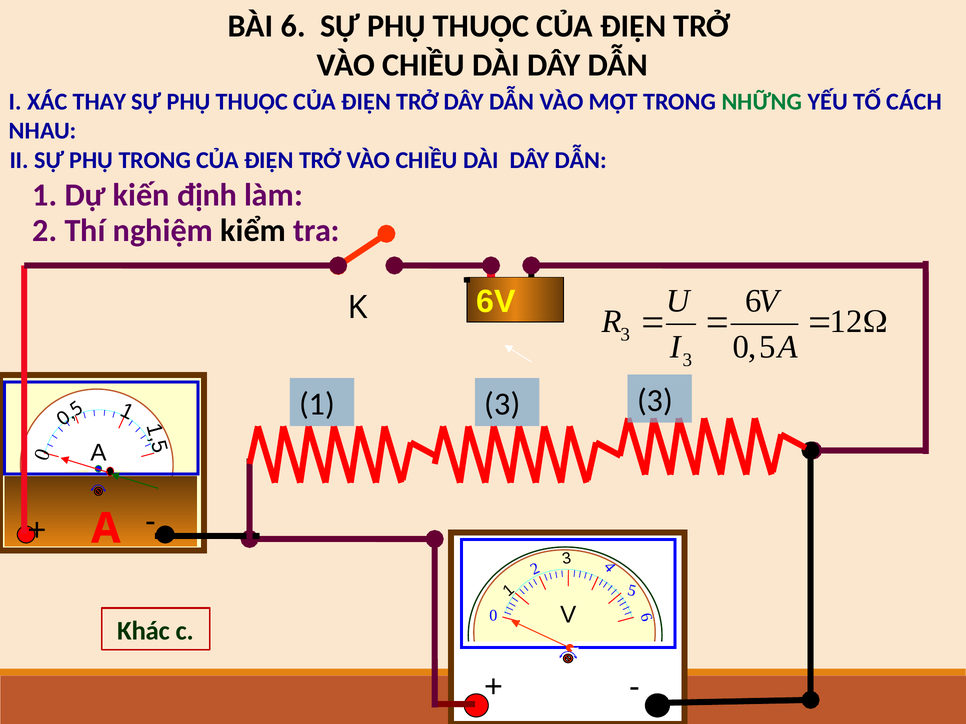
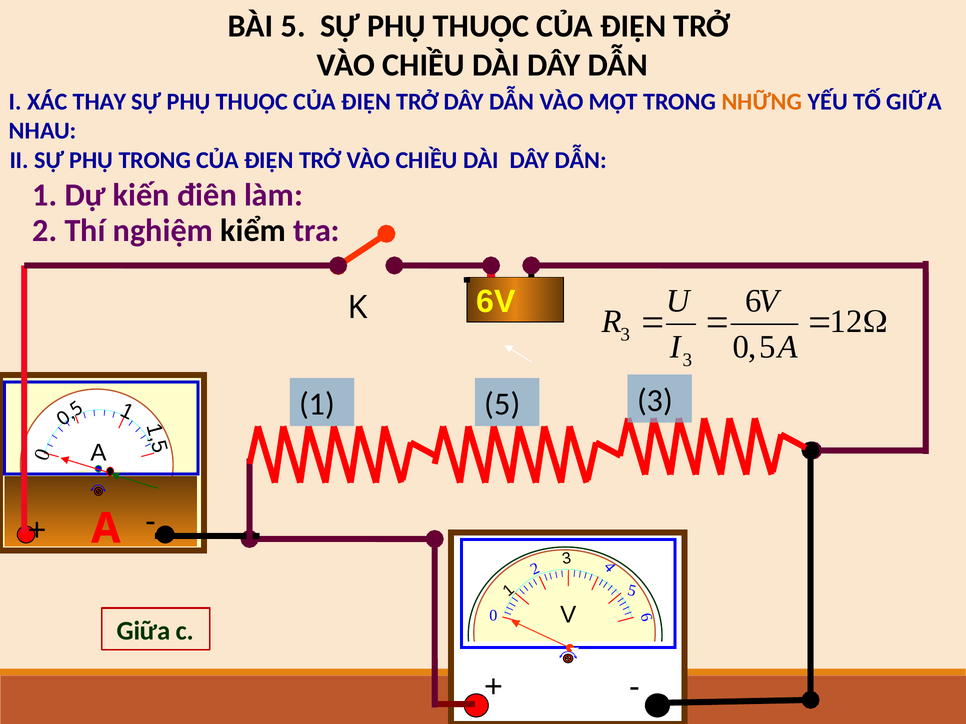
BÀI 6: 6 -> 5 (293, 26)
NHỮNG colour: green -> orange (762, 102)
TỐ CÁCH: CÁCH -> GIỮA (914, 102)
định: định -> điên (207, 195)
1 3: 3 -> 5 (502, 405)
Khác: Khác -> Giữa (143, 631)
